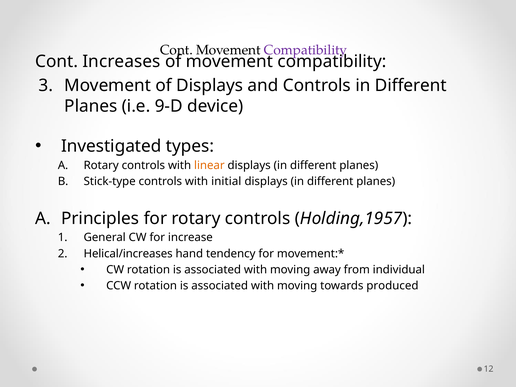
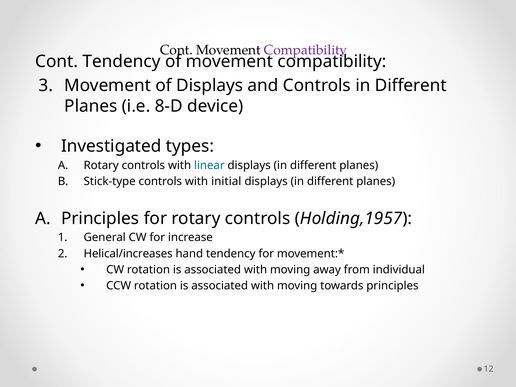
Cont Increases: Increases -> Tendency (121, 61)
9-D: 9-D -> 8-D (169, 106)
linear colour: orange -> blue (209, 165)
towards produced: produced -> principles (392, 286)
